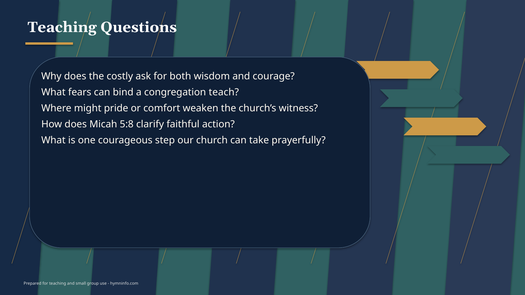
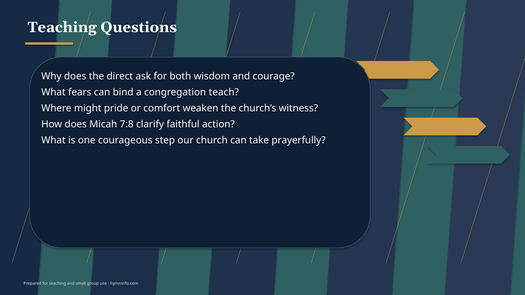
costly: costly -> direct (120, 76)
5:8: 5:8 -> 7:8 (127, 124)
